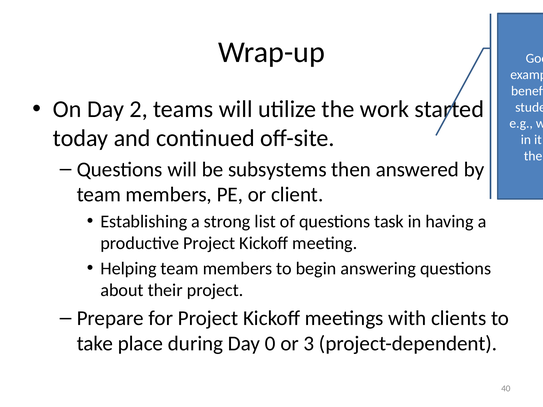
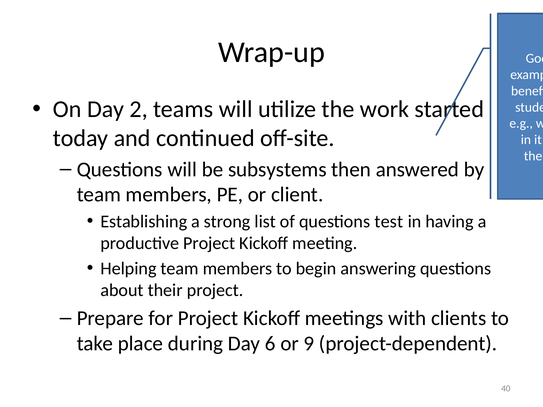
task: task -> test (389, 222)
0: 0 -> 6 (270, 344)
3: 3 -> 9 (309, 344)
